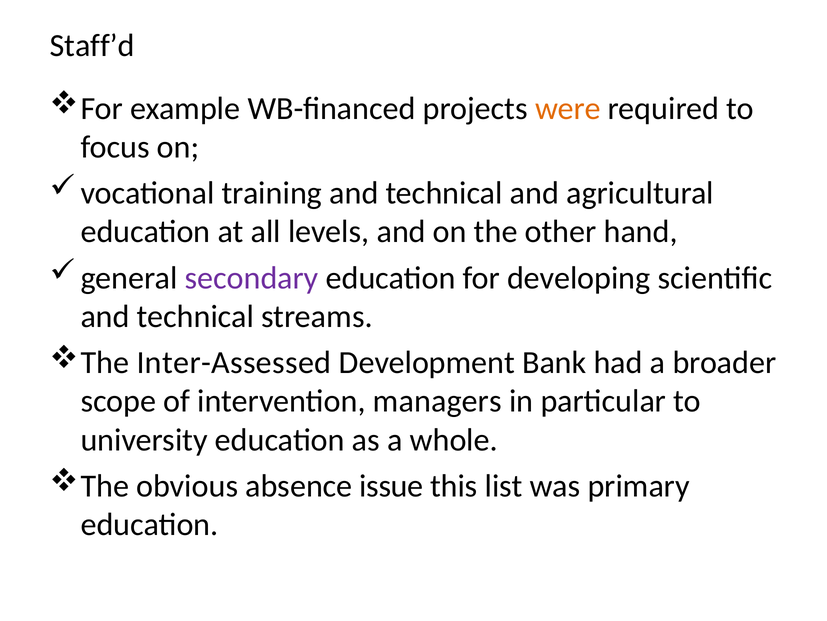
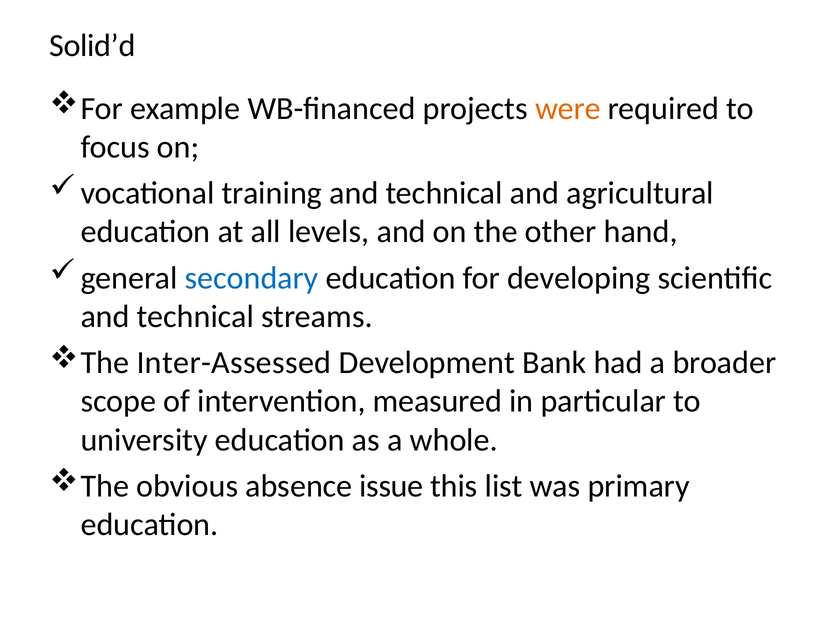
Staff’d: Staff’d -> Solid’d (92, 46)
secondary colour: purple -> blue (252, 278)
managers: managers -> measured (437, 401)
